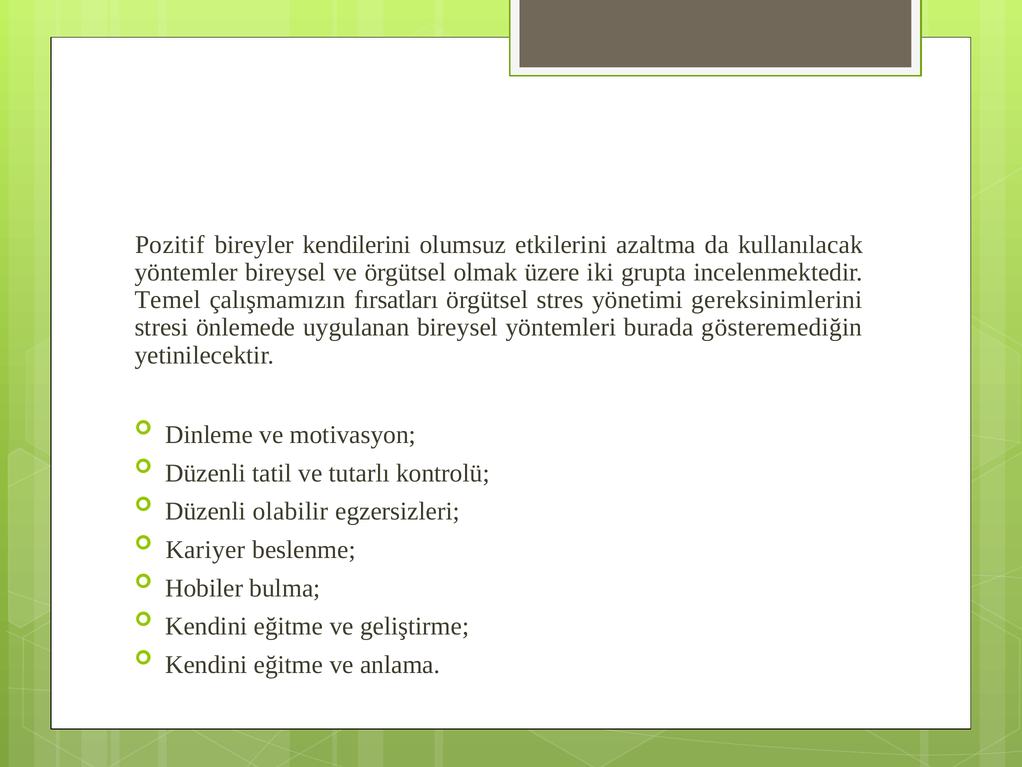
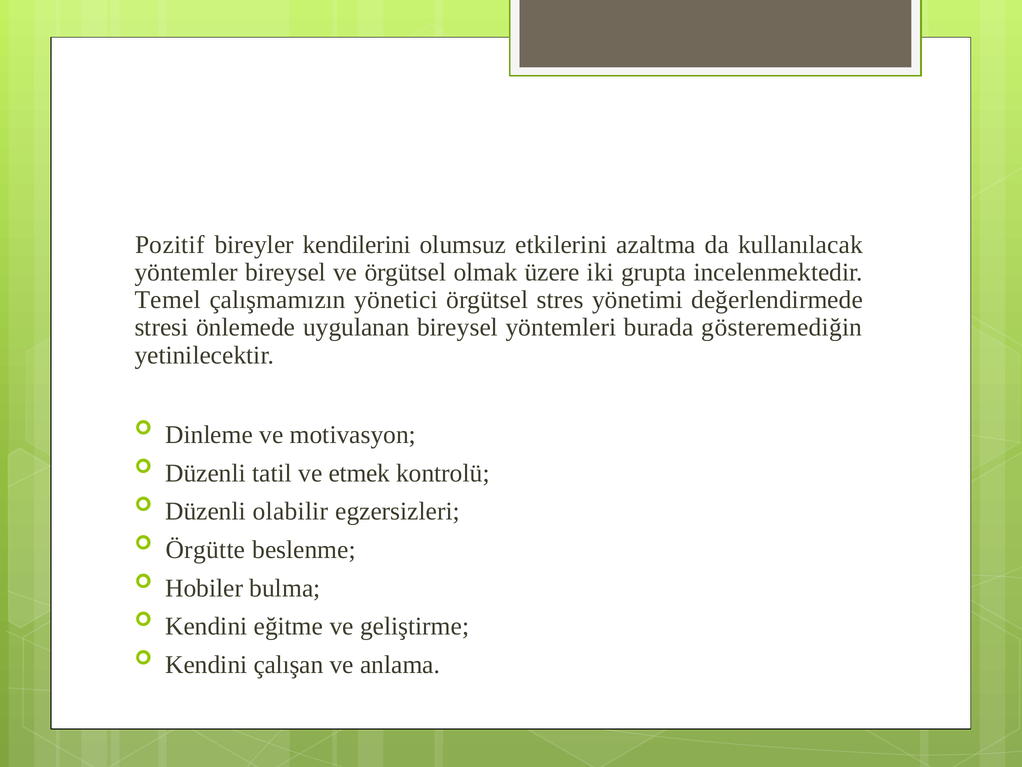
fırsatları: fırsatları -> yönetici (396, 300)
gereksinimlerini: gereksinimlerini -> değerlendirmede (777, 300)
tutarlı: tutarlı -> etmek (359, 473)
Kariyer: Kariyer -> Örgütte (205, 550)
eğitme: eğitme -> çalışan (289, 664)
